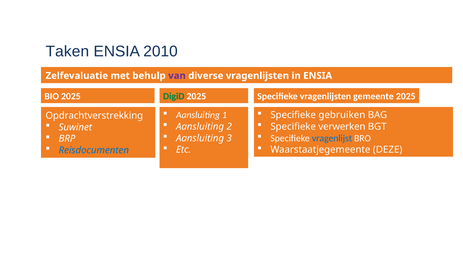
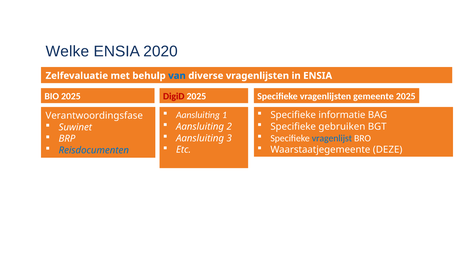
Taken: Taken -> Welke (67, 52)
2010: 2010 -> 2020 (161, 52)
van colour: purple -> blue (177, 76)
DigiD colour: green -> red (174, 96)
gebruiken: gebruiken -> informatie (342, 115)
Opdrachtverstrekking: Opdrachtverstrekking -> Verantwoordingsfase (94, 116)
verwerken: verwerken -> gebruiken (342, 127)
